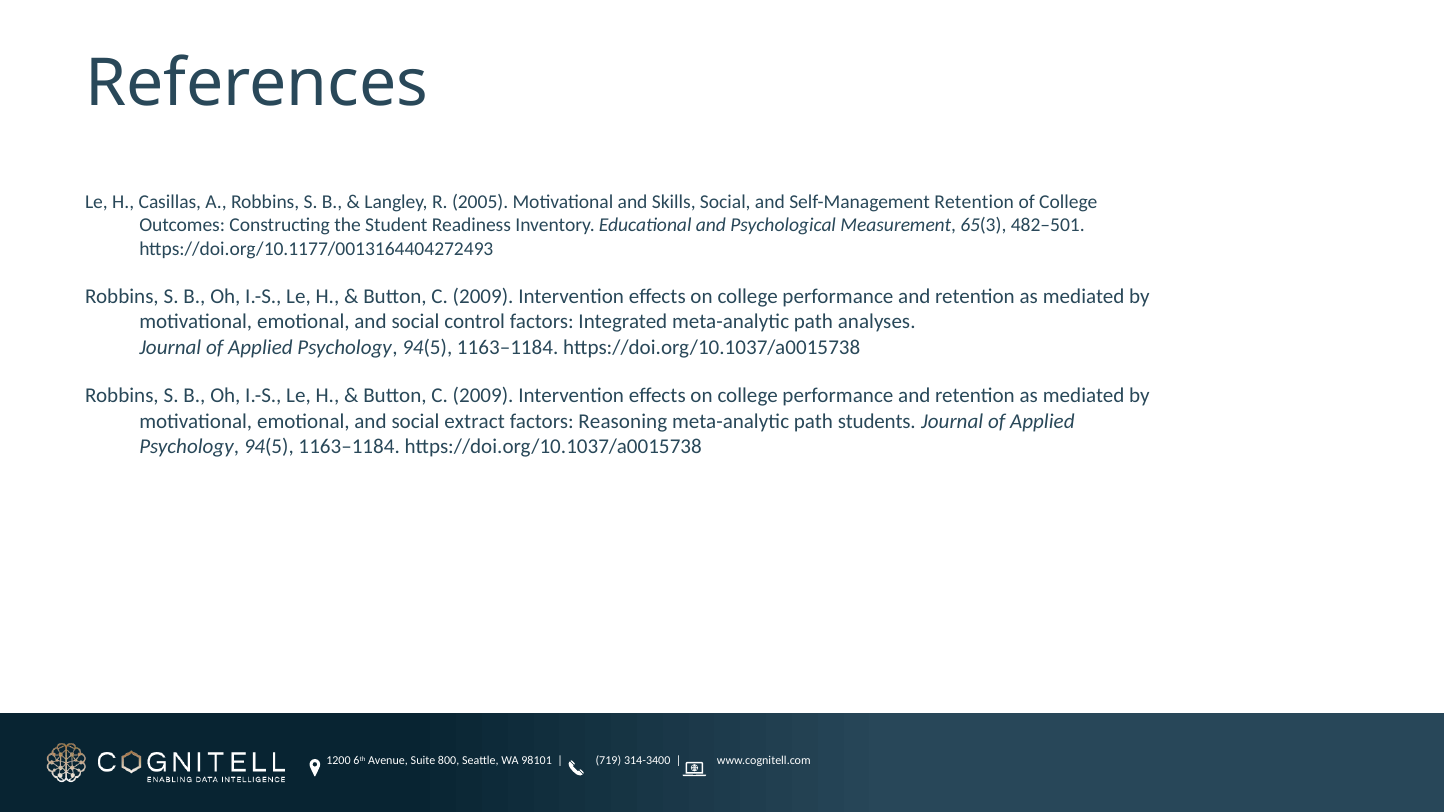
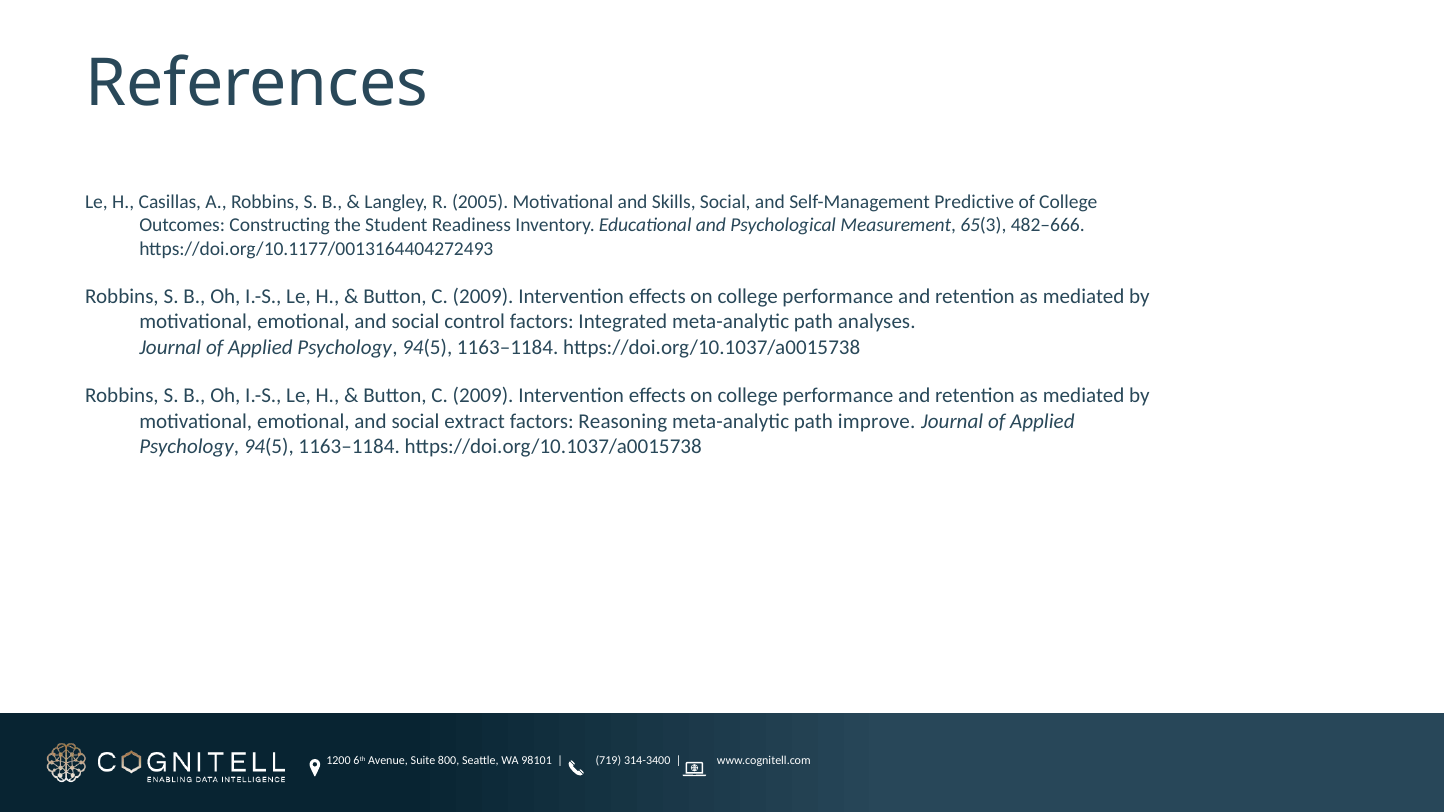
Self-Management Retention: Retention -> Predictive (974, 202)
482–501: 482–501 -> 482–666 (1048, 225)
students: students -> improve (877, 421)
